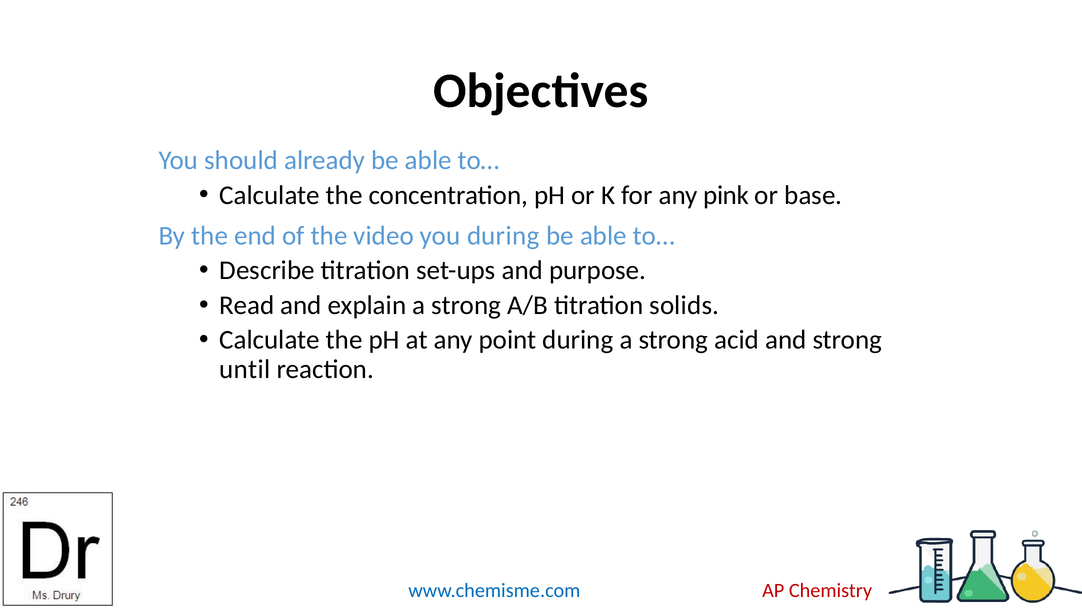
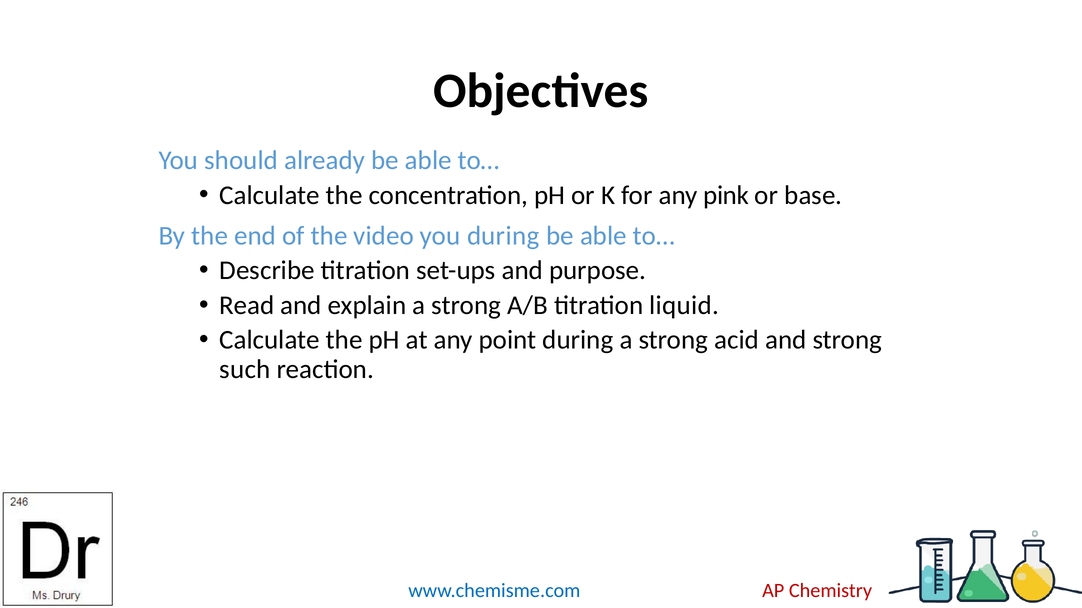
solids: solids -> liquid (684, 305)
until: until -> such (245, 370)
